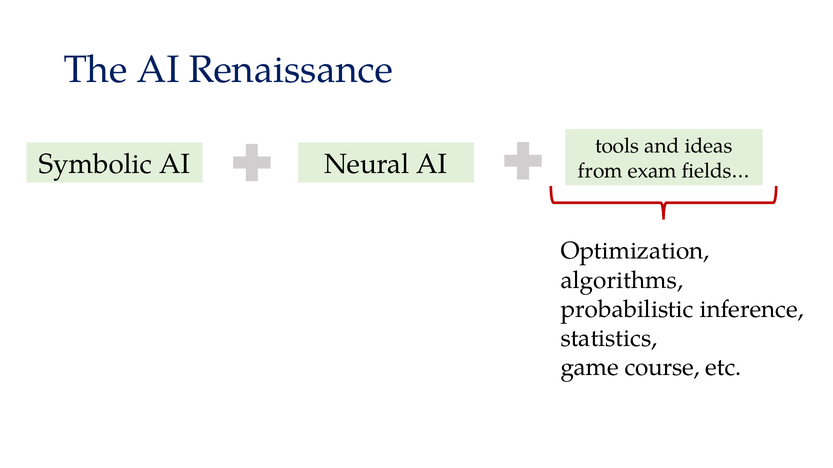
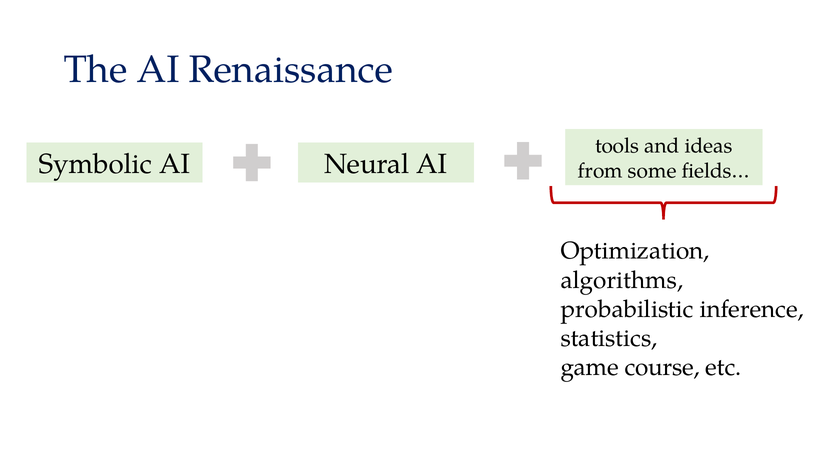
exam: exam -> some (652, 171)
